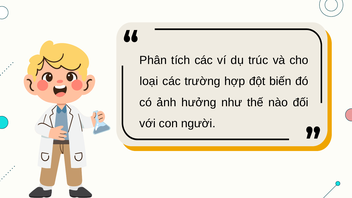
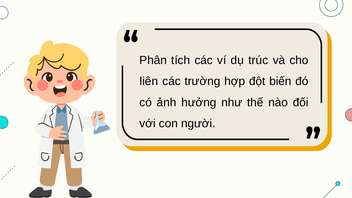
loại: loại -> liên (149, 81)
